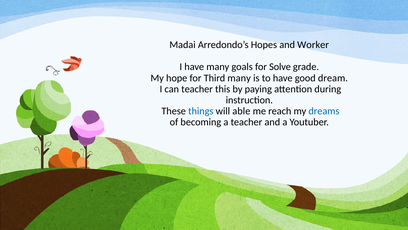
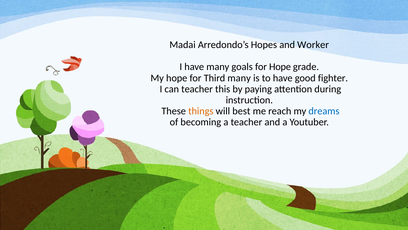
for Solve: Solve -> Hope (280, 67)
dream: dream -> fighter (333, 78)
things colour: blue -> orange (201, 111)
able: able -> best (241, 111)
